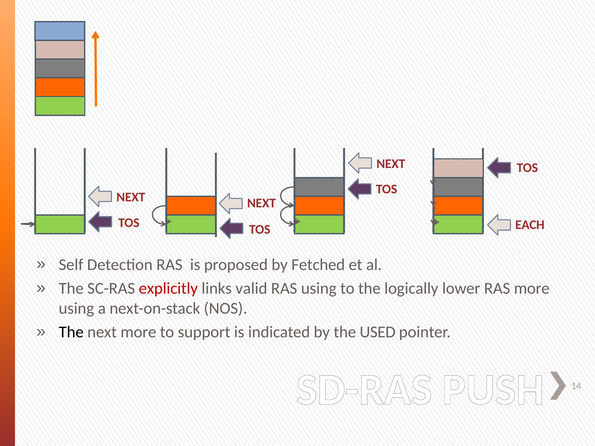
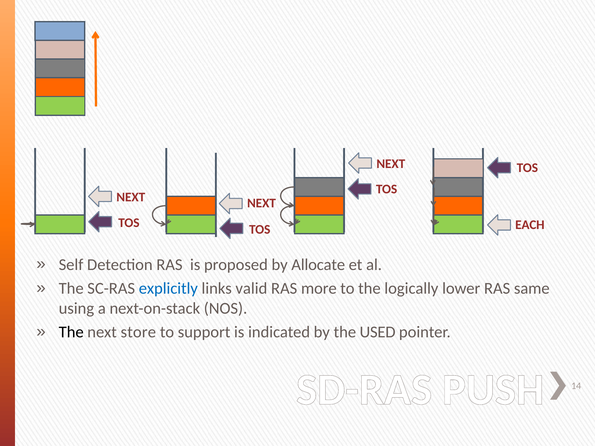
Fetched: Fetched -> Allocate (318, 265)
explicitly colour: red -> blue (168, 289)
RAS using: using -> more (319, 289)
RAS more: more -> same (532, 289)
next more: more -> store (138, 332)
